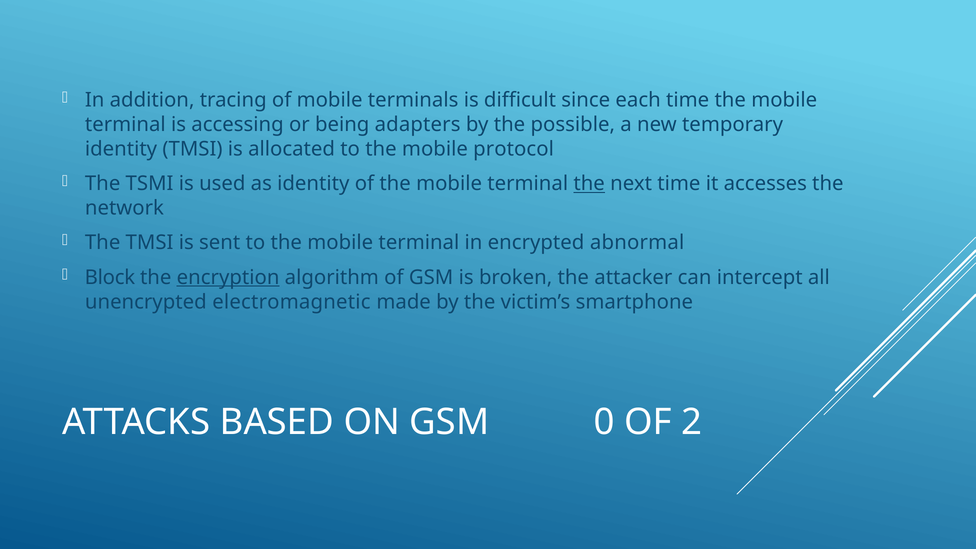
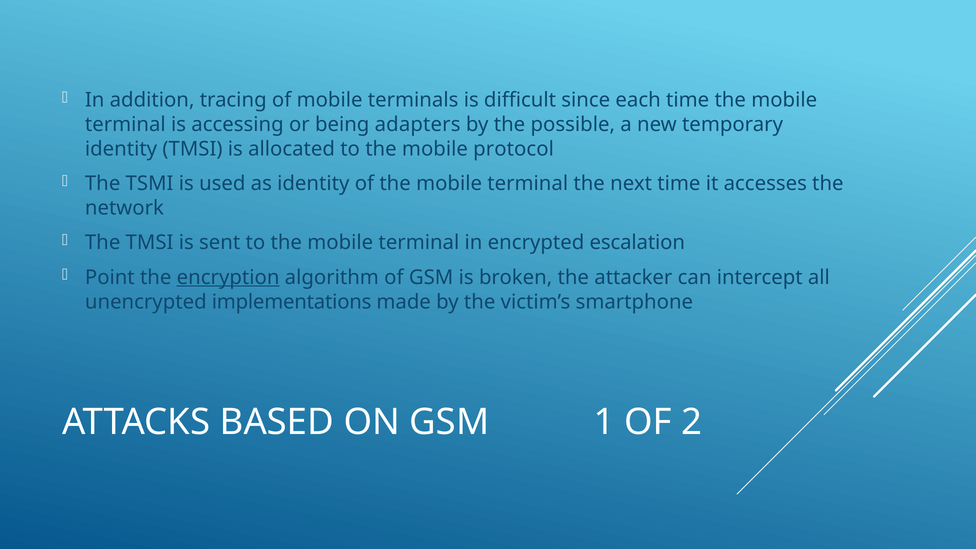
the underline: present -> none (589, 184)
abnormal: abnormal -> escalation (637, 243)
Block: Block -> Point (110, 277)
electromagnetic: electromagnetic -> implementations (292, 302)
0: 0 -> 1 (604, 422)
